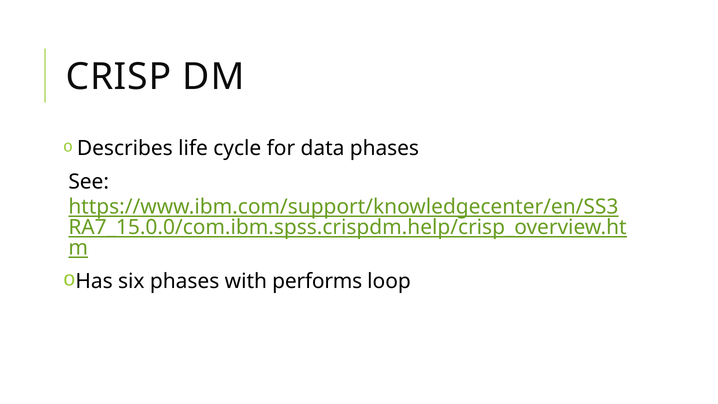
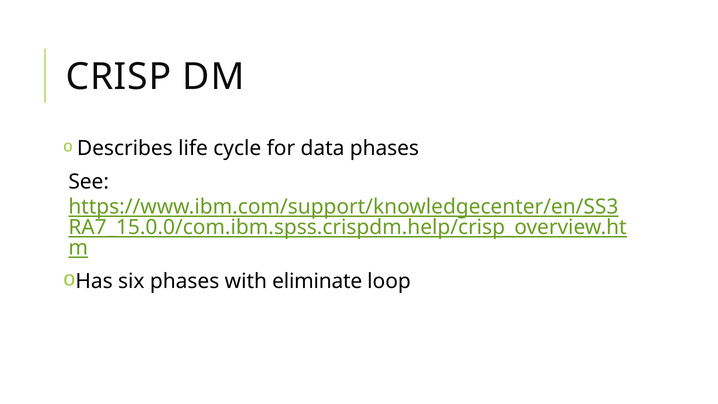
performs: performs -> eliminate (317, 281)
